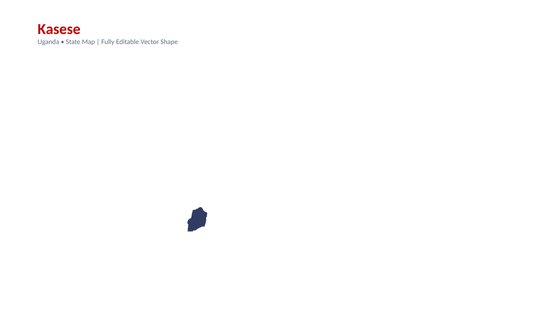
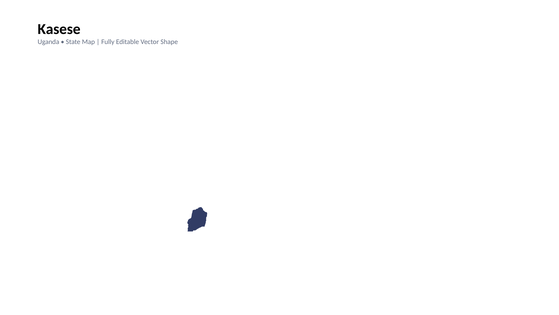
Kasese colour: red -> black (59, 29)
